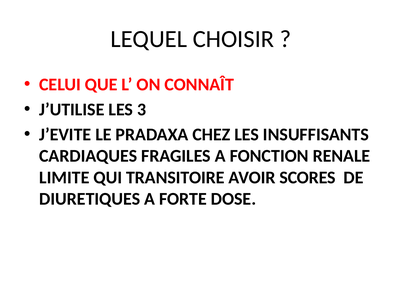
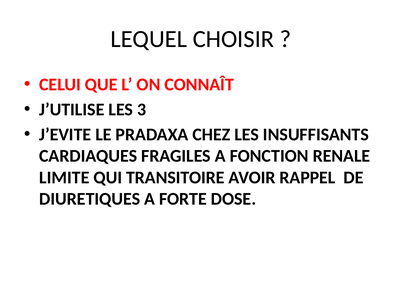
SCORES: SCORES -> RAPPEL (308, 177)
